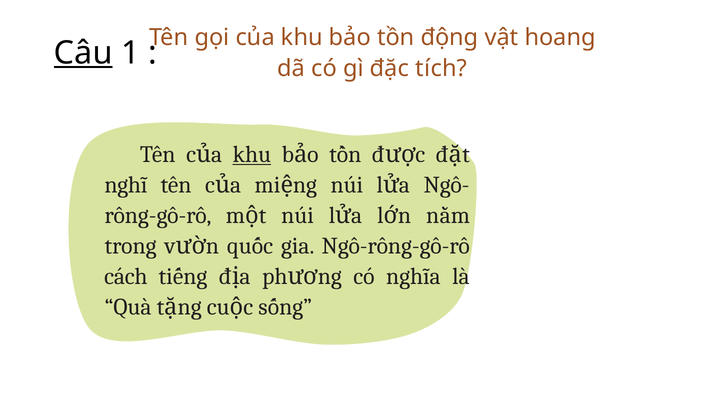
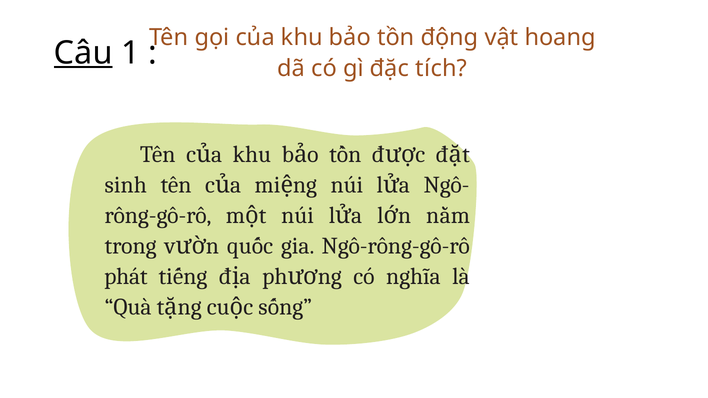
khu underline: present -> none (252, 154)
nghĩ: nghĩ -> sinh (126, 185)
cách: cách -> phát (126, 277)
